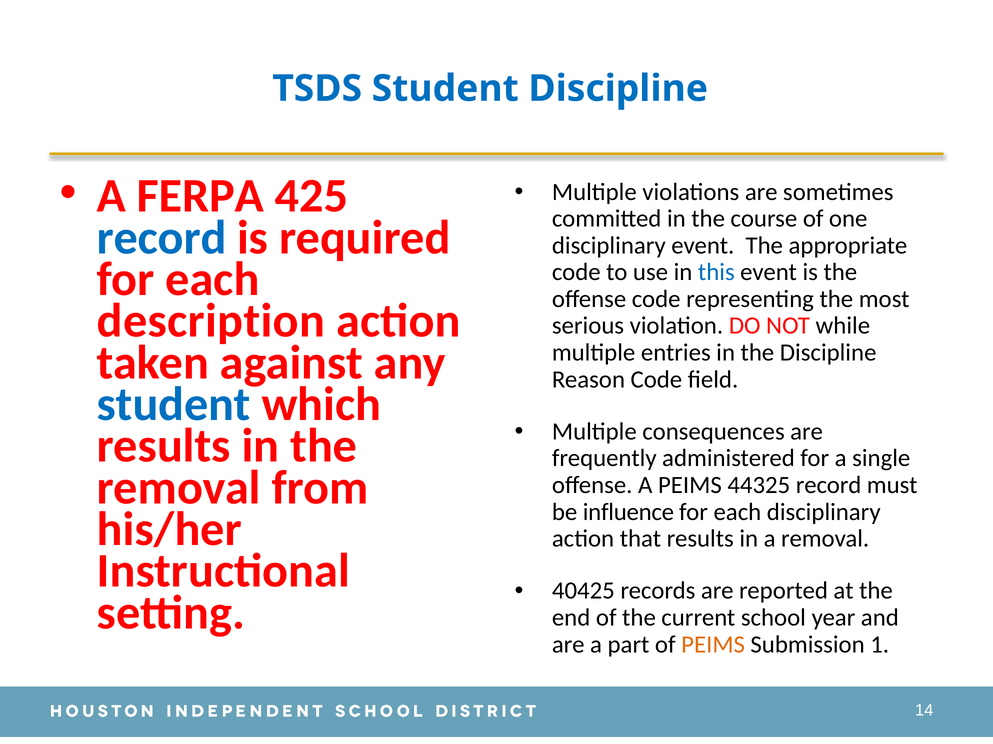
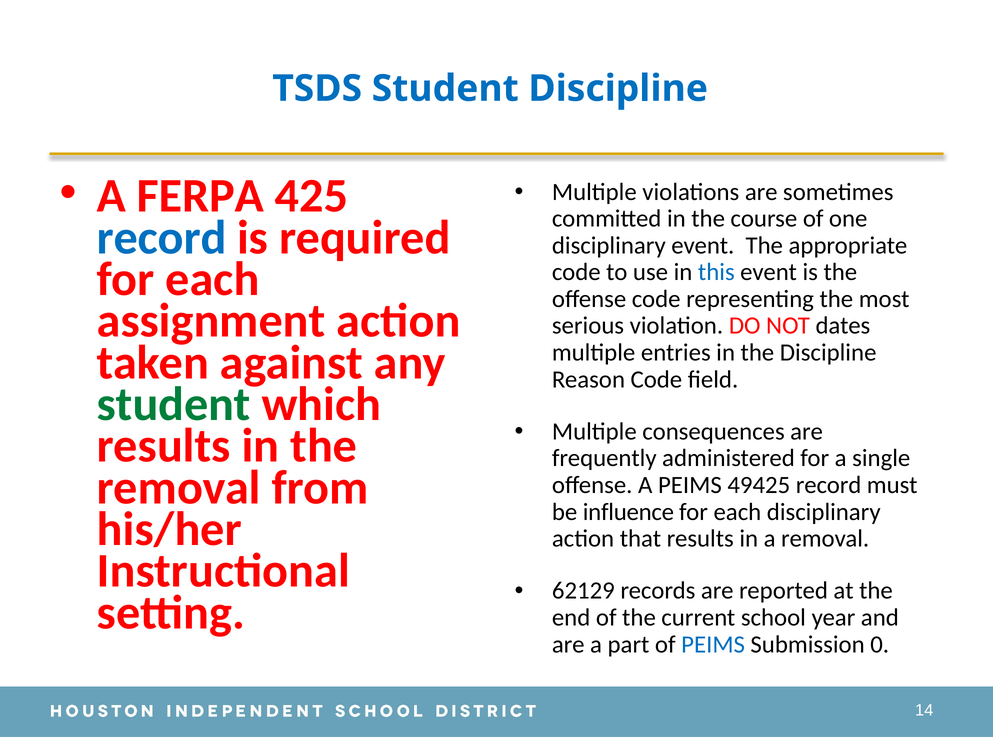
description: description -> assignment (211, 321)
while: while -> dates (843, 326)
student colour: blue -> green (174, 405)
44325: 44325 -> 49425 (759, 486)
40425: 40425 -> 62129 (583, 591)
PEIMS colour: orange -> blue (713, 645)
1: 1 -> 0 (880, 645)
